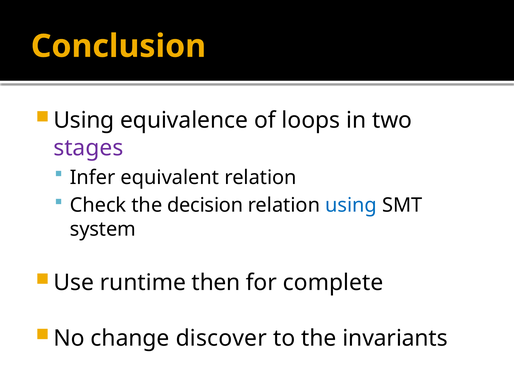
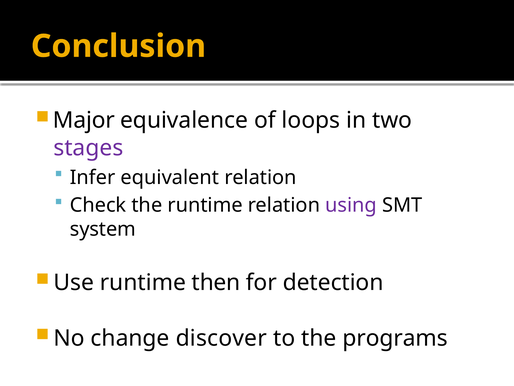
Using: Using -> Major (84, 120)
the decision: decision -> runtime (205, 205)
using colour: blue -> purple (351, 205)
complete: complete -> detection (333, 282)
invariants: invariants -> programs (395, 338)
